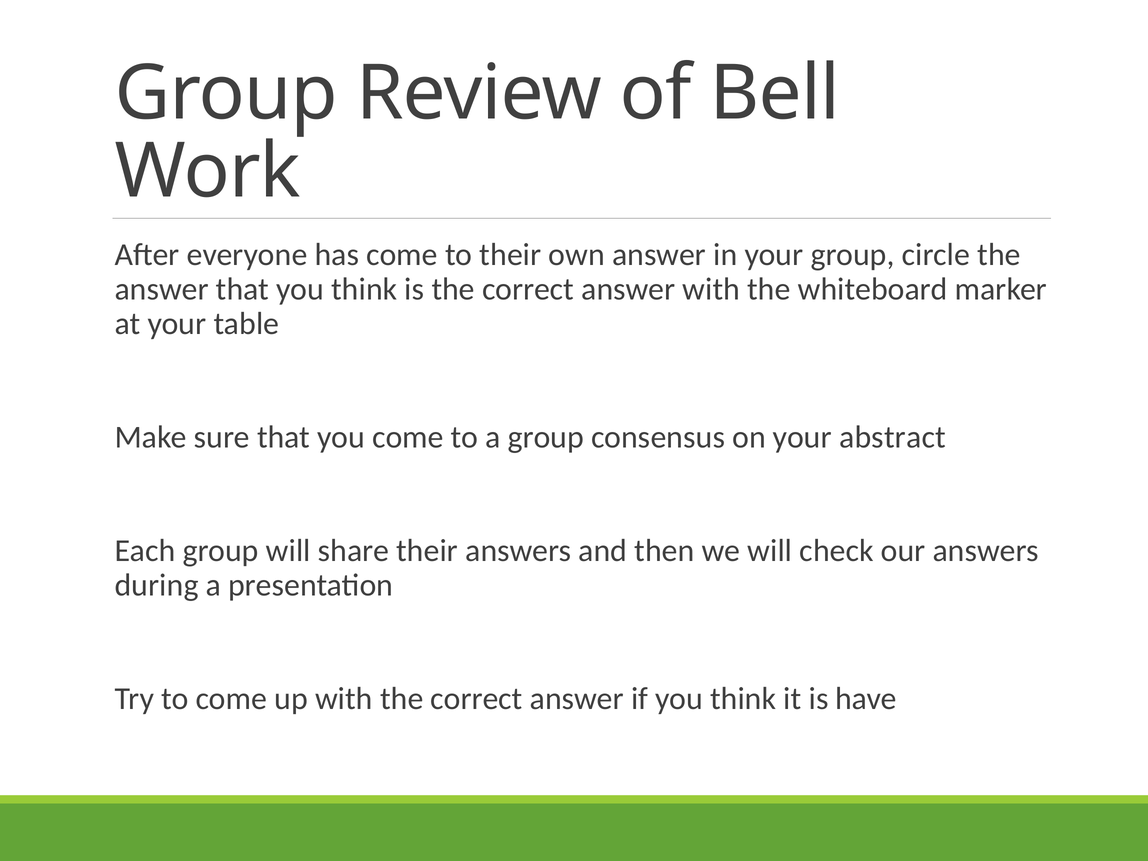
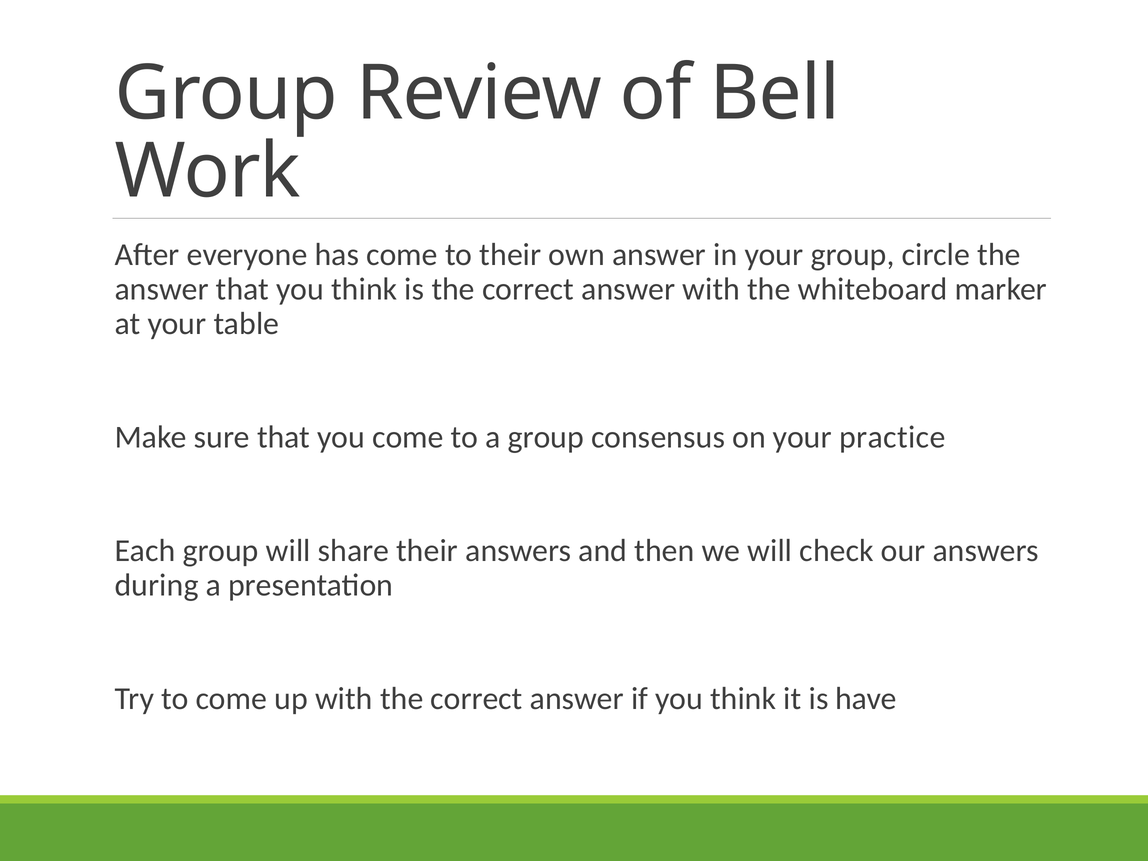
abstract: abstract -> practice (892, 437)
